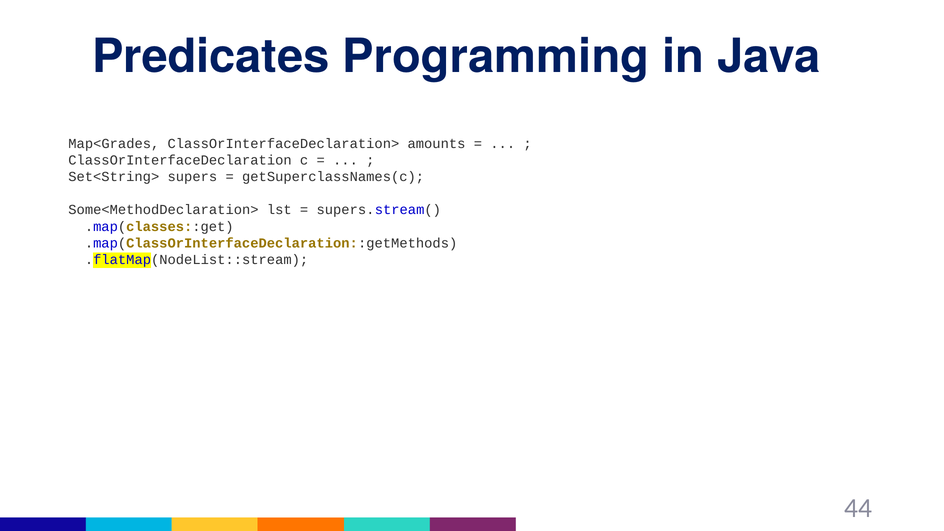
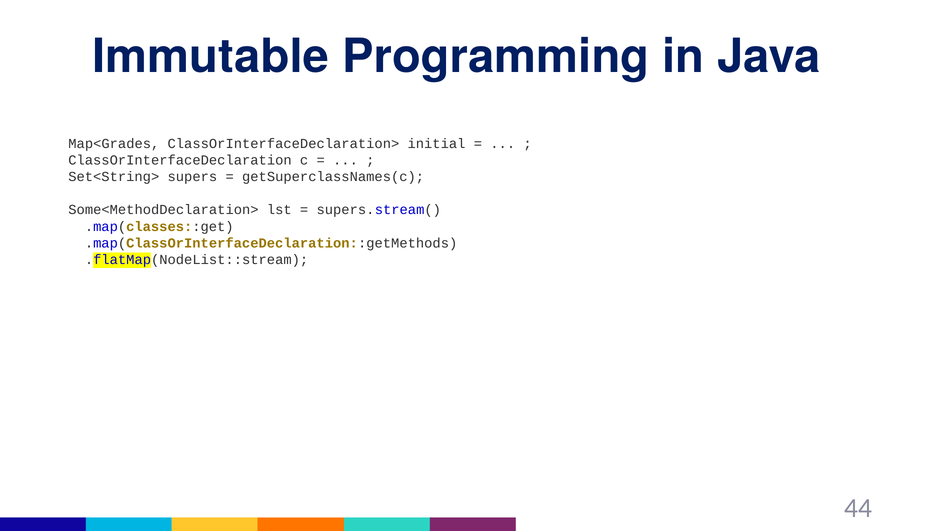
Predicates: Predicates -> Immutable (211, 57)
amounts: amounts -> initial (437, 144)
